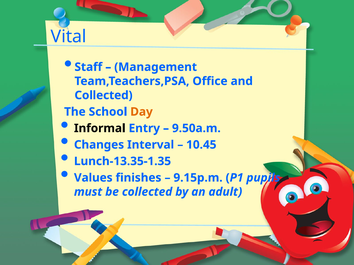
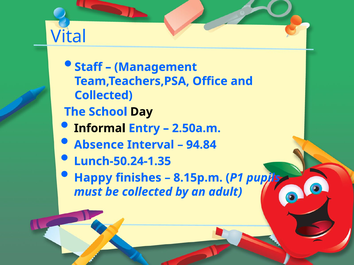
Day colour: orange -> black (142, 112)
9.50a.m: 9.50a.m -> 2.50a.m (196, 128)
Changes: Changes -> Absence (99, 145)
10.45: 10.45 -> 94.84 (201, 145)
Lunch-13.35-1.35: Lunch-13.35-1.35 -> Lunch-50.24-1.35 (123, 162)
Values: Values -> Happy (93, 178)
9.15p.m: 9.15p.m -> 8.15p.m (198, 178)
